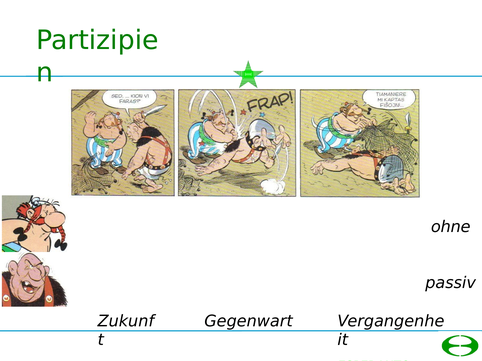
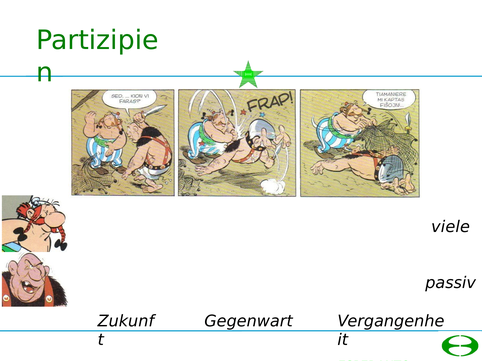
ohne: ohne -> viele (451, 227)
